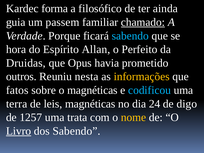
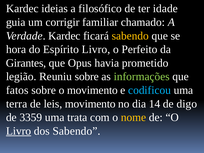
forma: forma -> ideias (55, 9)
ainda: ainda -> idade (165, 9)
passem: passem -> corrigir (63, 22)
chamado underline: present -> none (143, 22)
Verdade Porque: Porque -> Kardec (64, 36)
sabendo colour: light blue -> yellow (130, 36)
Espírito Allan: Allan -> Livro (96, 49)
Druidas: Druidas -> Girantes (26, 63)
outros: outros -> legião (21, 77)
Reuniu nesta: nesta -> sobre (87, 77)
informações colour: yellow -> light green (142, 77)
o magnéticas: magnéticas -> movimento (92, 90)
leis magnéticas: magnéticas -> movimento (90, 104)
24: 24 -> 14 (155, 104)
1257: 1257 -> 3359 (31, 117)
